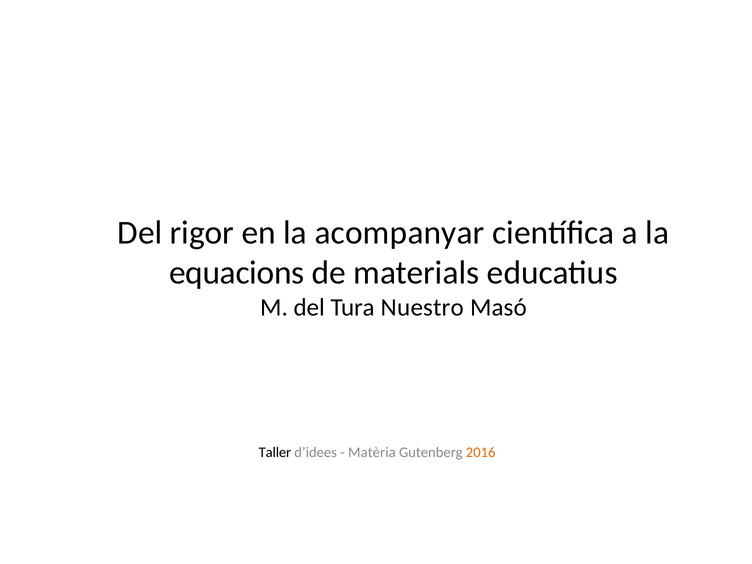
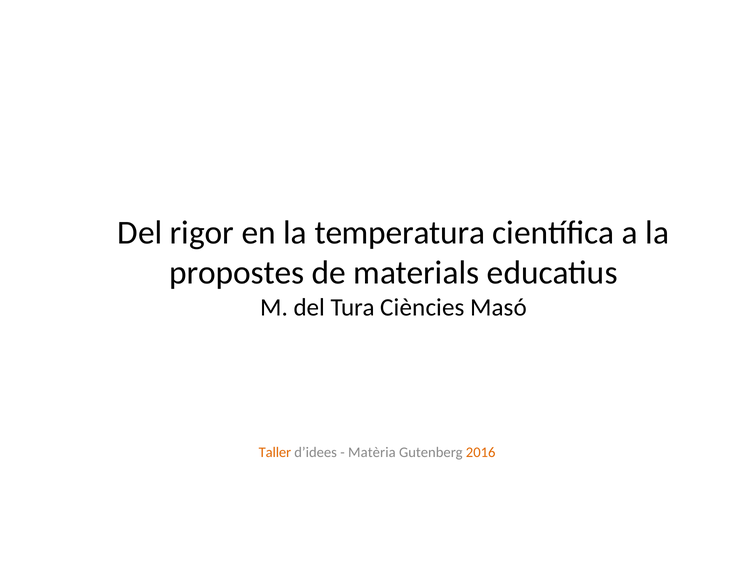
acompanyar: acompanyar -> temperatura (400, 233)
equacions: equacions -> propostes (237, 273)
Nuestro: Nuestro -> Ciències (422, 307)
Taller colour: black -> orange (275, 452)
